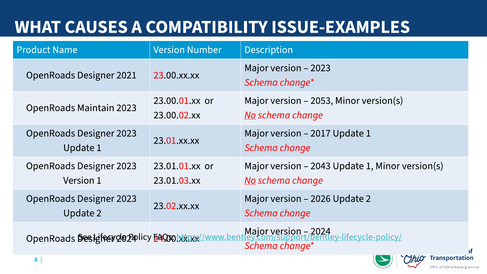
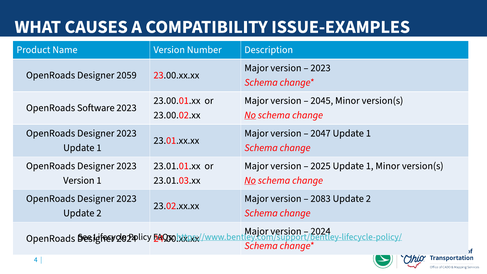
2021: 2021 -> 2059 (127, 75)
2053: 2053 -> 2045 (322, 100)
Maintain: Maintain -> Software (96, 108)
2017: 2017 -> 2047 (321, 133)
2043: 2043 -> 2025 (321, 166)
2026: 2026 -> 2083 (321, 198)
